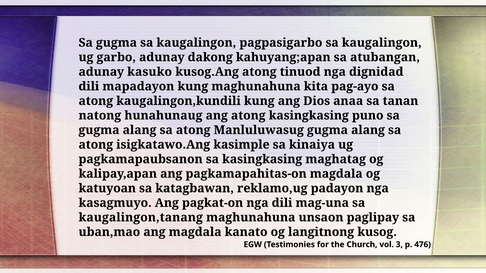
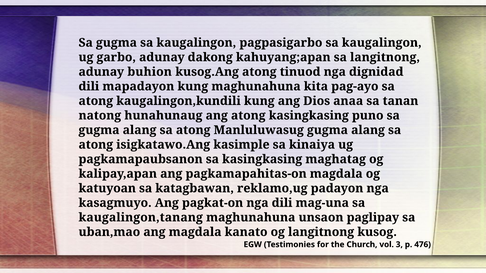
sa atubangan: atubangan -> langitnong (385, 57)
kasuko: kasuko -> buhion (150, 72)
